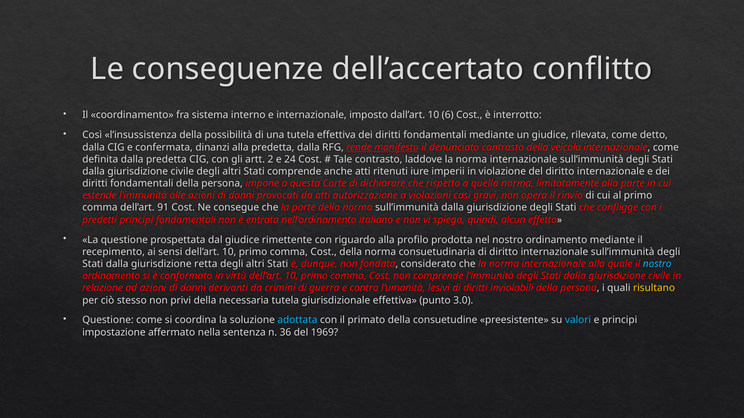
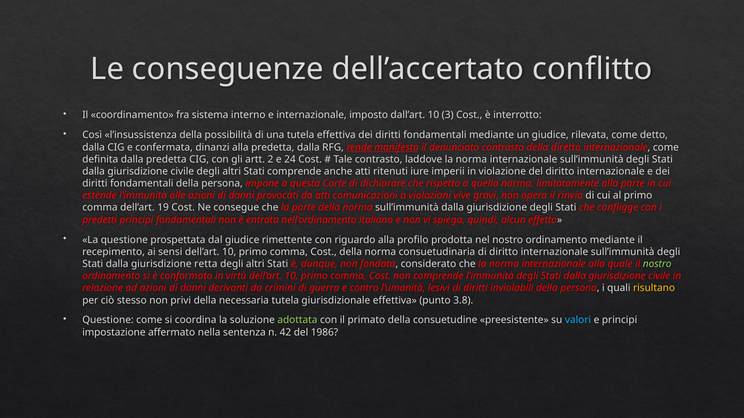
6: 6 -> 3 (448, 115)
veicola: veicola -> diretto (566, 147)
autorizzazione: autorizzazione -> comunicazioni (365, 196)
casi: casi -> vive (462, 196)
91: 91 -> 19 (163, 208)
nostro colour: light blue -> light green (657, 264)
3.0: 3.0 -> 3.8 (463, 301)
adottata colour: light blue -> light green (297, 321)
36: 36 -> 42 (285, 333)
1969: 1969 -> 1986 (325, 333)
